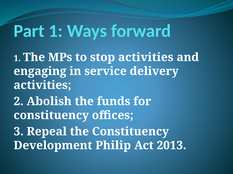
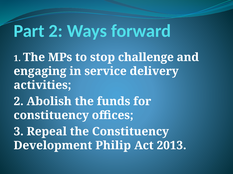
Part 1: 1 -> 2 (56, 31)
stop activities: activities -> challenge (146, 57)
